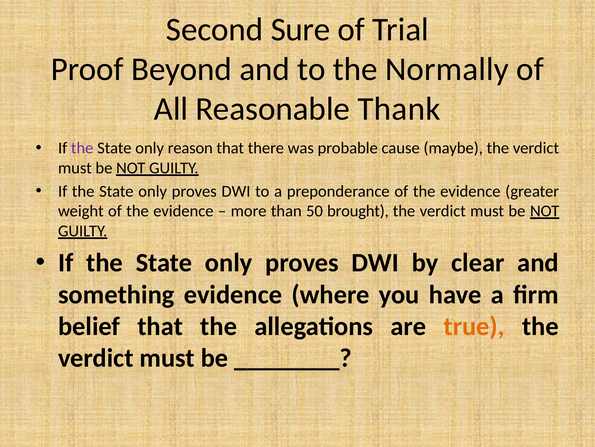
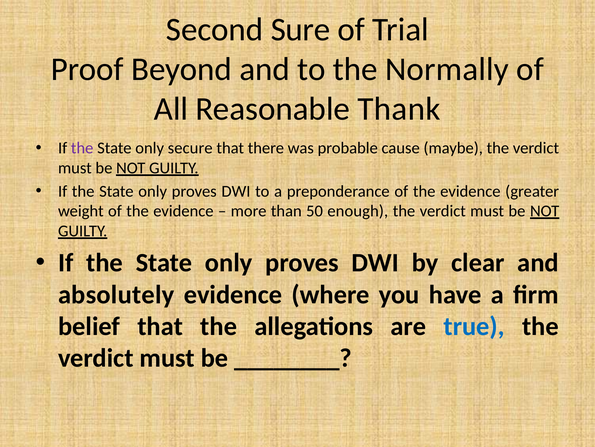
reason: reason -> secure (190, 148)
brought: brought -> enough (358, 211)
something: something -> absolutely (116, 294)
true colour: orange -> blue (474, 326)
